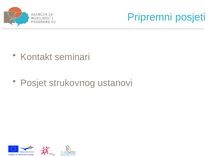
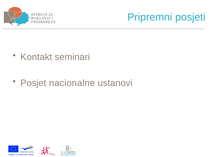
strukovnog: strukovnog -> nacionalne (72, 83)
